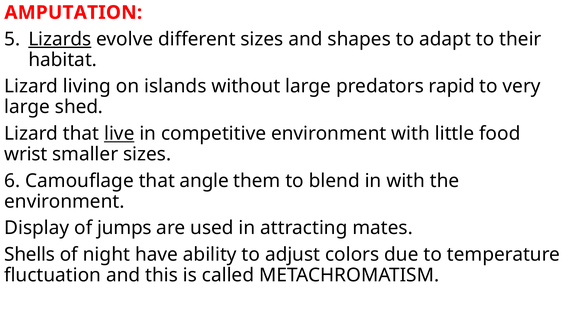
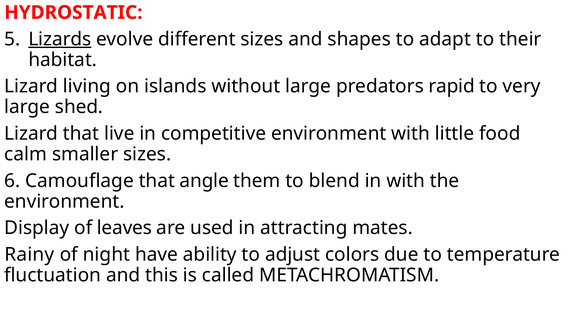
AMPUTATION: AMPUTATION -> HYDROSTATIC (73, 13)
live underline: present -> none (119, 133)
wrist: wrist -> calm (26, 154)
jumps: jumps -> leaves (124, 228)
Shells: Shells -> Rainy (29, 254)
